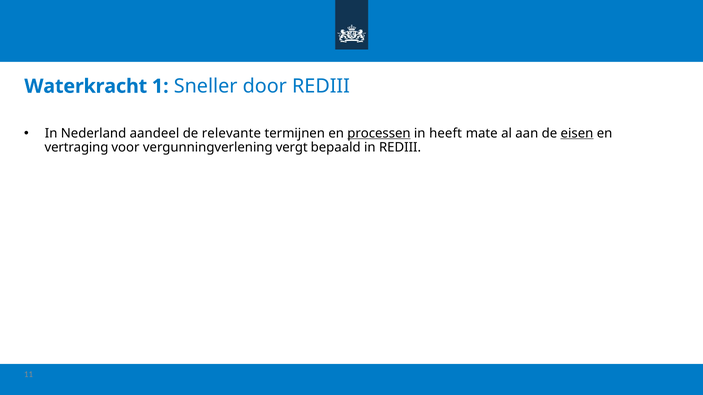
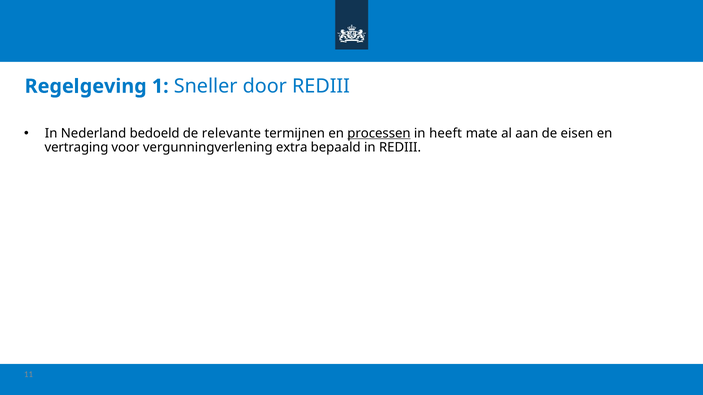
Waterkracht: Waterkracht -> Regelgeving (86, 86)
aandeel: aandeel -> bedoeld (155, 133)
eisen underline: present -> none (577, 133)
vergt: vergt -> extra (292, 148)
